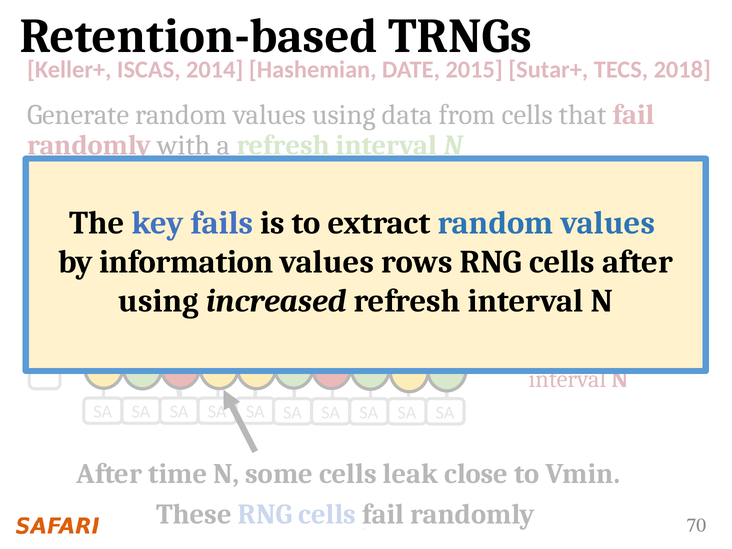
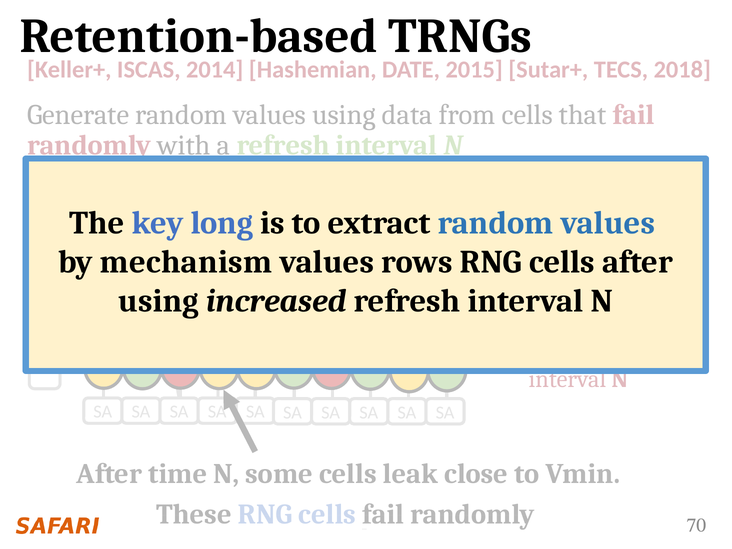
key fails: fails -> long (222, 223)
information: information -> mechanism (186, 262)
